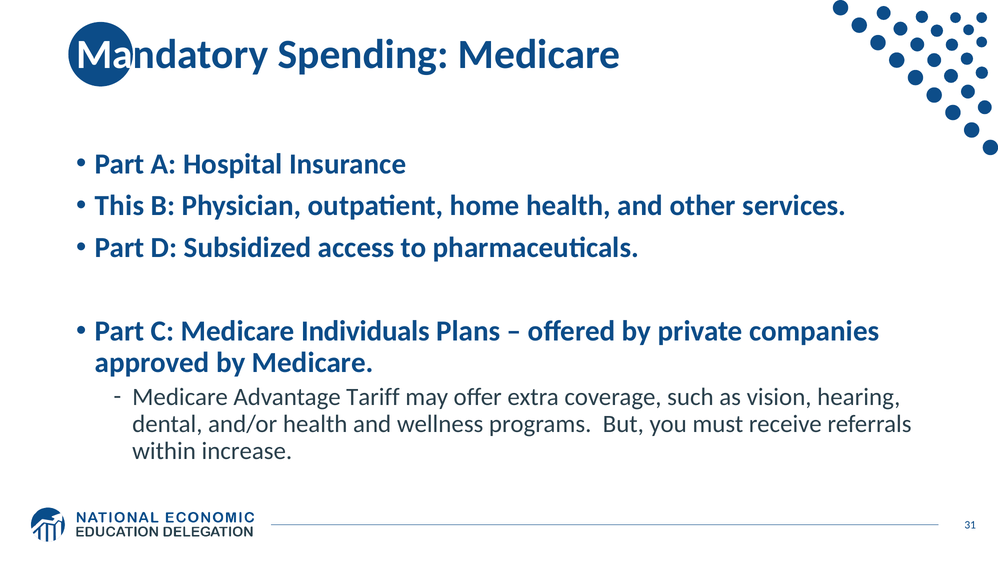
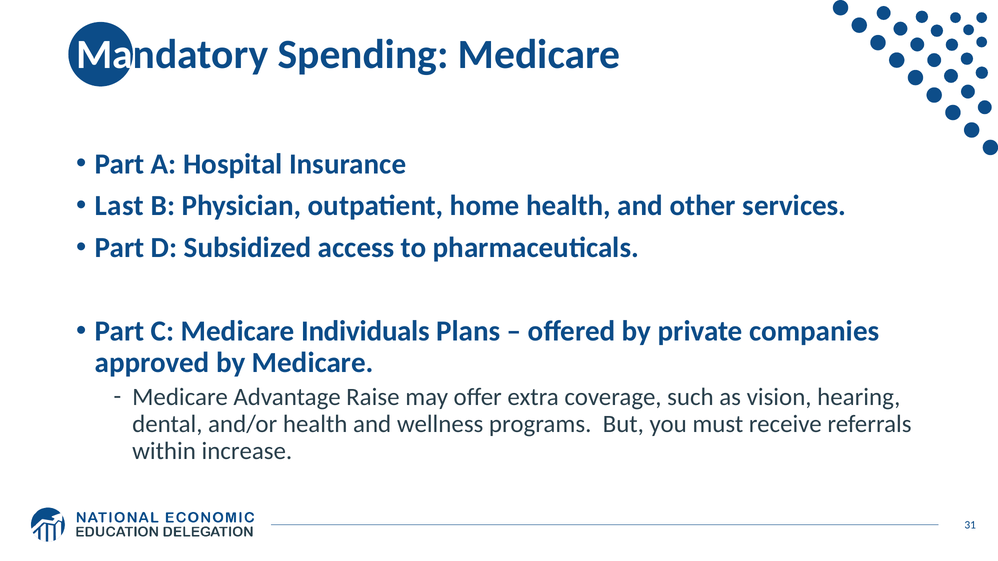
This: This -> Last (119, 206)
Tariff: Tariff -> Raise (373, 397)
